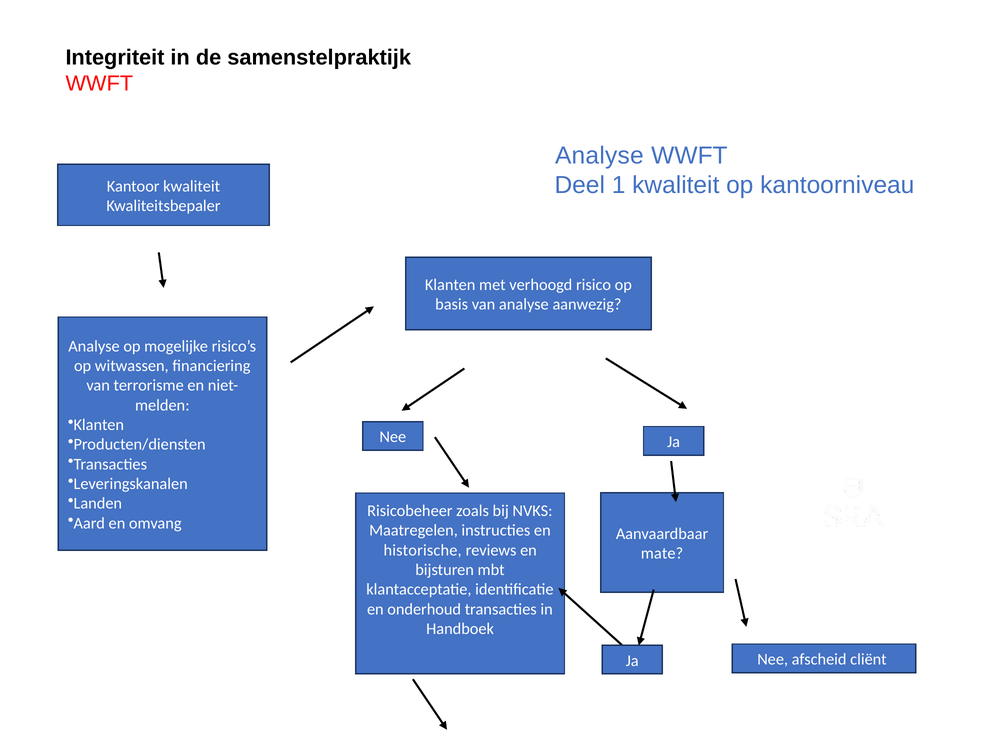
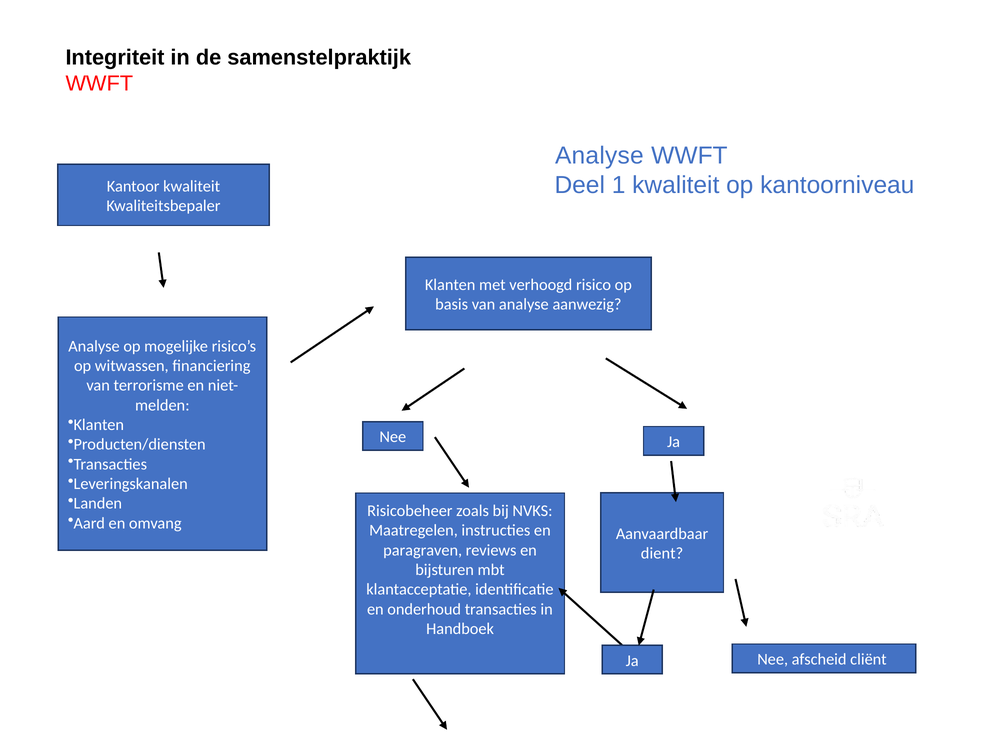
historische: historische -> paragraven (423, 550)
mate: mate -> dient (662, 553)
